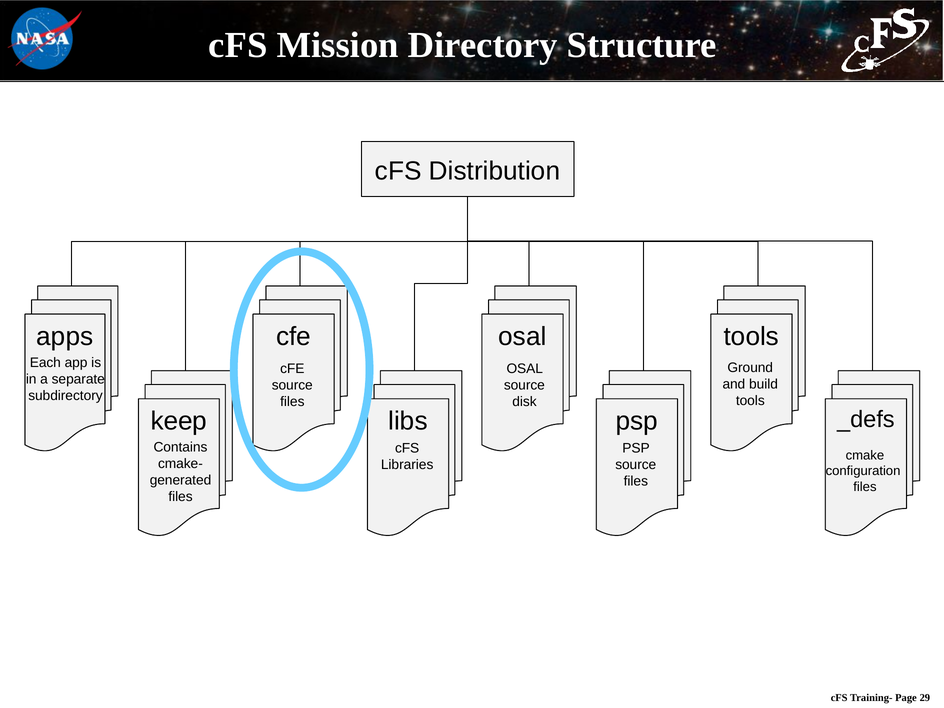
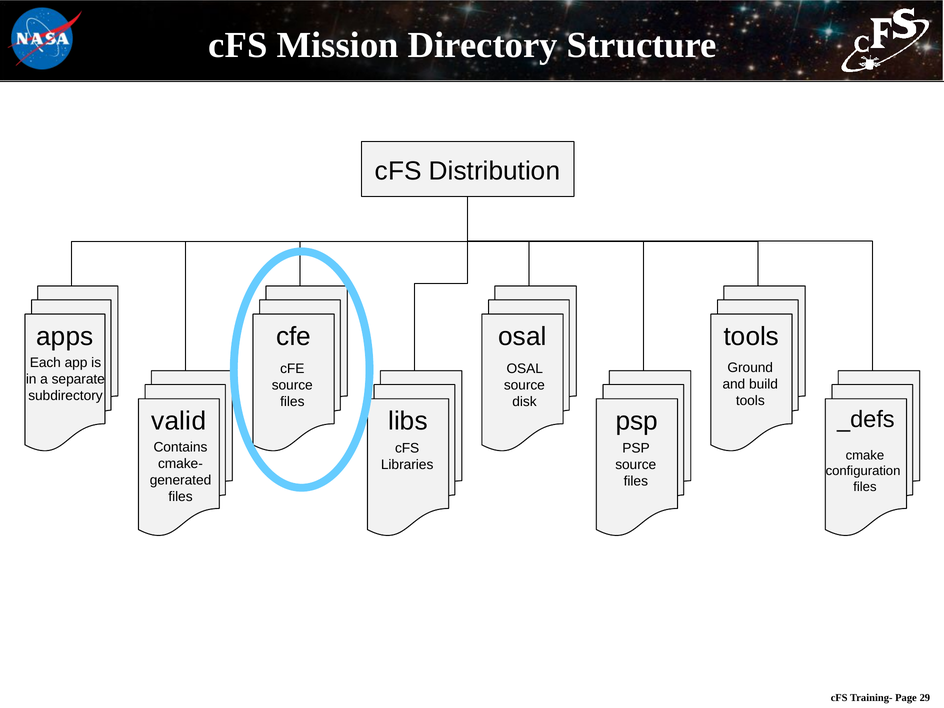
keep: keep -> valid (179, 421)
